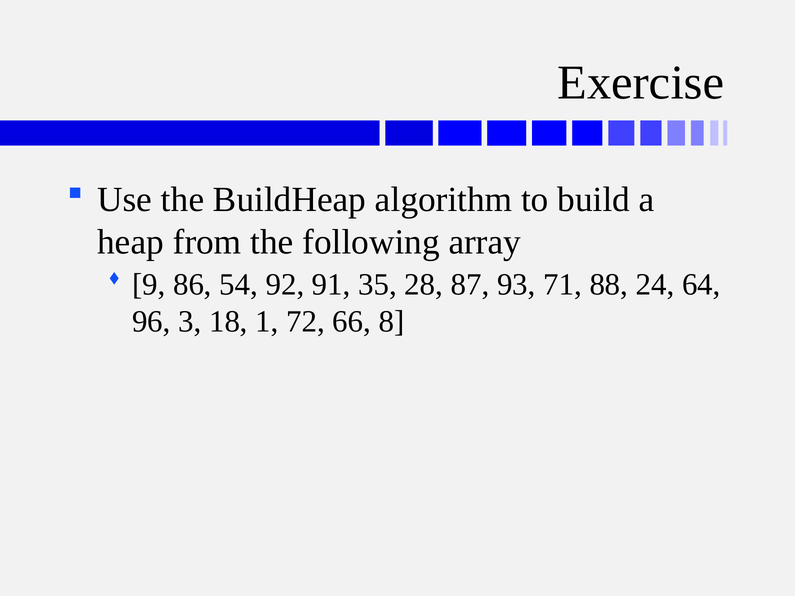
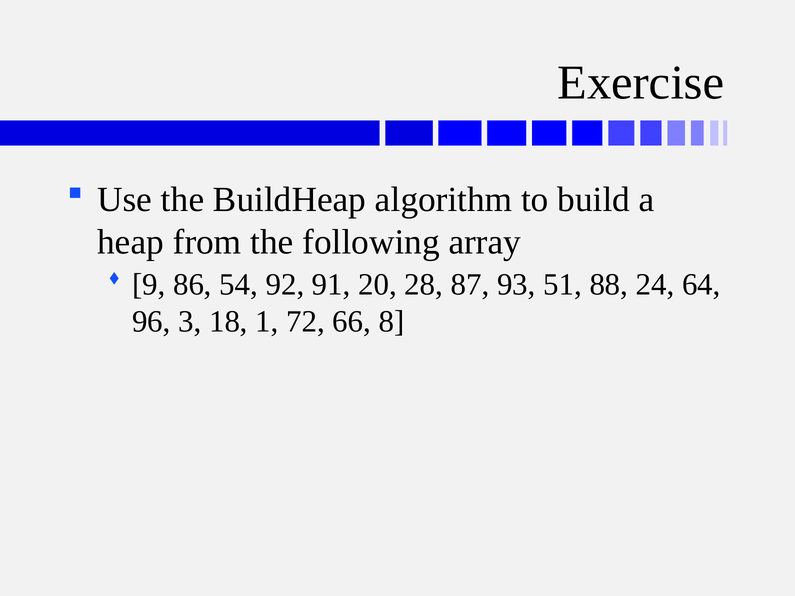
35: 35 -> 20 (377, 285)
71: 71 -> 51 (563, 285)
